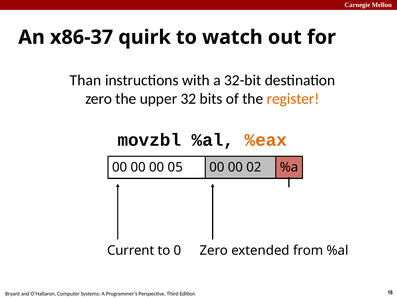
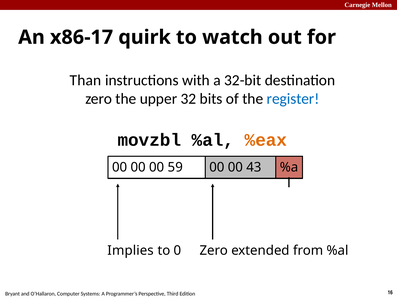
x86-37: x86-37 -> x86-17 (82, 37)
register colour: orange -> blue (293, 99)
05: 05 -> 59 (175, 167)
02: 02 -> 43 (254, 167)
Current: Current -> Implies (131, 250)
